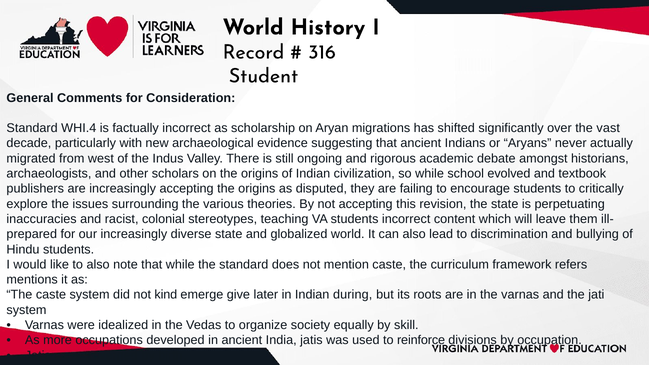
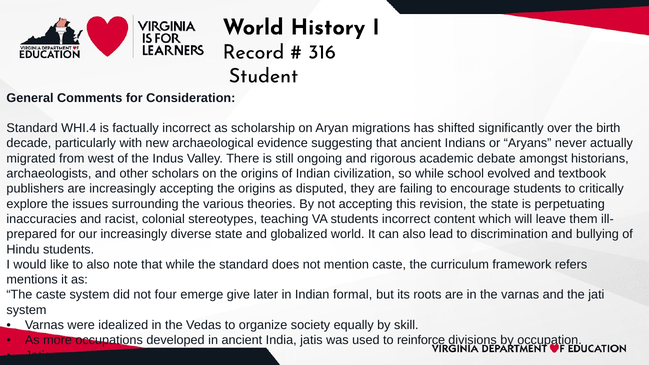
the vast: vast -> birth (608, 128)
kind: kind -> four (166, 295)
during: during -> formal (353, 295)
